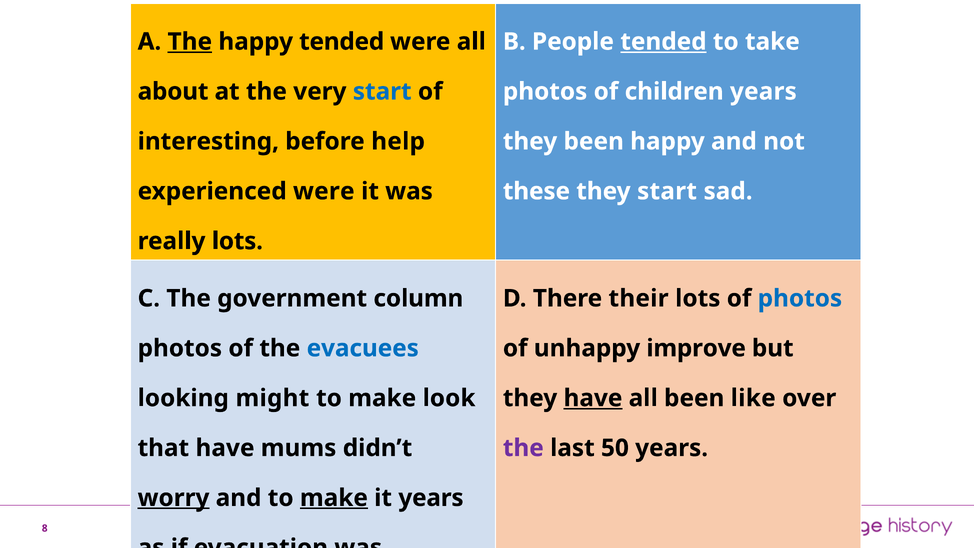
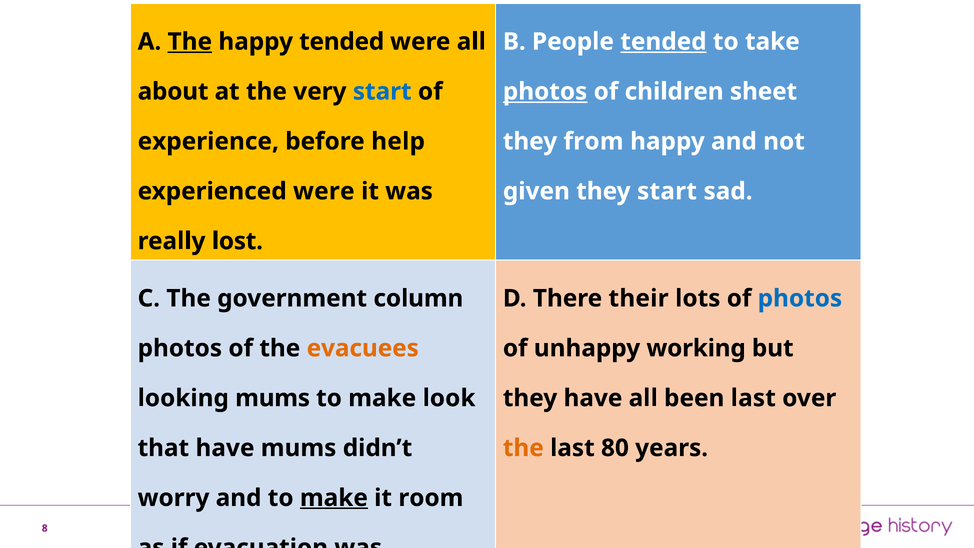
photos underline: none -> present (545, 92)
children years: years -> sheet (764, 92)
interesting: interesting -> experience (208, 141)
they been: been -> from (594, 141)
these: these -> given (536, 191)
really lots: lots -> lost (237, 241)
evacuees colour: blue -> orange (363, 348)
unhappy improve: improve -> working (696, 348)
looking might: might -> mums (273, 398)
have underline: present -> none (593, 398)
been like: like -> last (753, 398)
the colour: purple -> orange (523, 448)
50: 50 -> 80 (615, 448)
worry underline: present -> none (174, 498)
it years: years -> room (431, 498)
